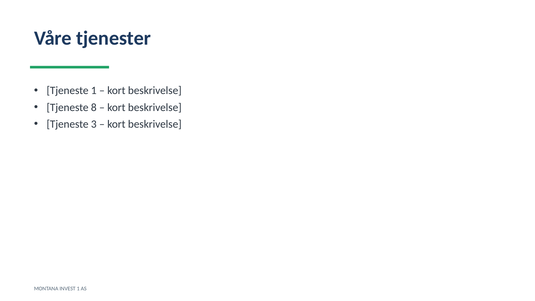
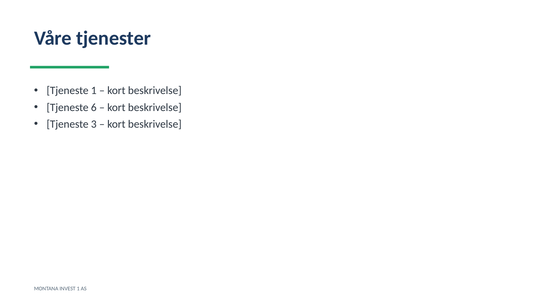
8: 8 -> 6 (94, 107)
